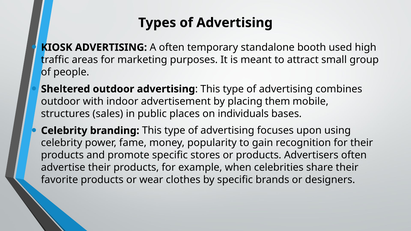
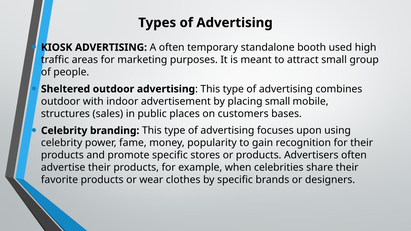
placing them: them -> small (278, 101)
individuals: individuals -> customers (243, 114)
